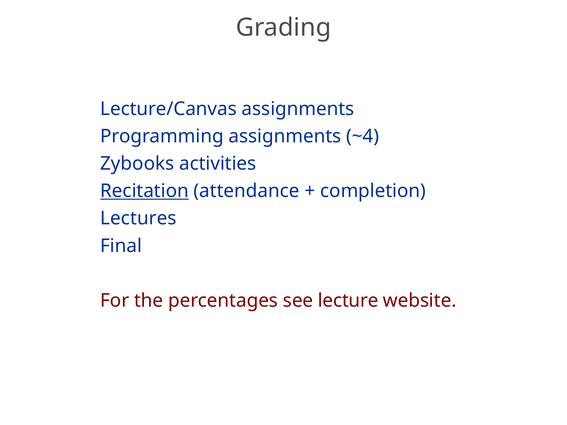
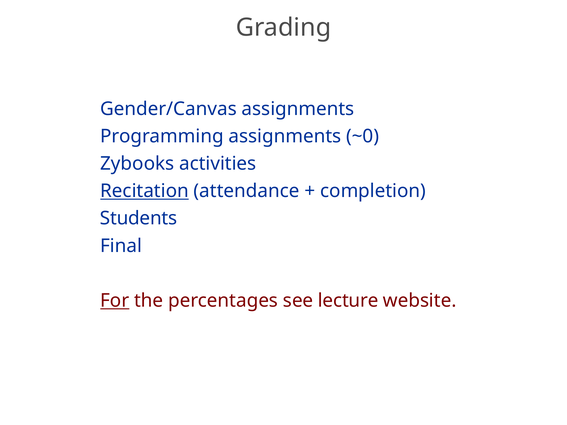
Lecture/Canvas: Lecture/Canvas -> Gender/Canvas (168, 109)
~4: ~4 -> ~0 (363, 136)
Lectures: Lectures -> Students (139, 219)
For underline: none -> present (115, 301)
